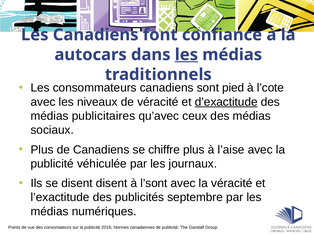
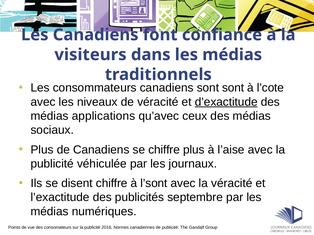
autocars: autocars -> visiteurs (90, 55)
les underline: present -> none (186, 55)
sont pied: pied -> sont (233, 88)
publicitaires: publicitaires -> applications (103, 116)
disent disent: disent -> chiffre (112, 184)
